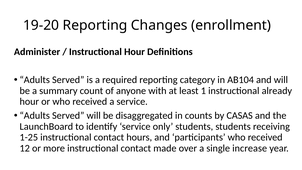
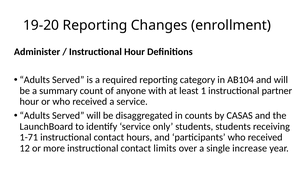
already: already -> partner (277, 91)
1-25: 1-25 -> 1-71 (29, 137)
made: made -> limits (165, 148)
